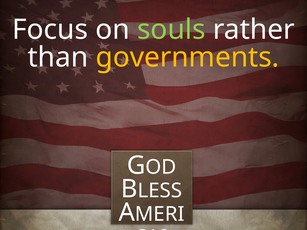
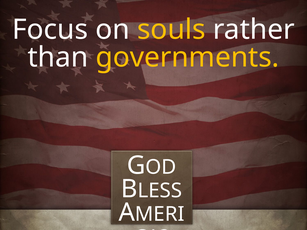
souls colour: light green -> yellow (171, 30)
